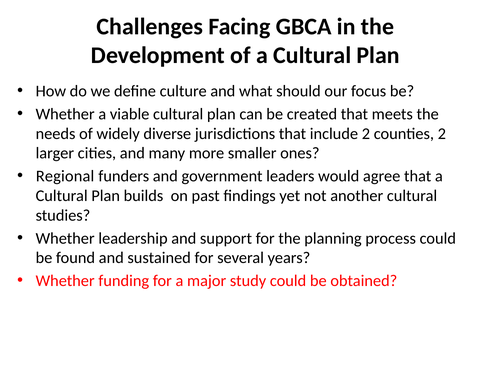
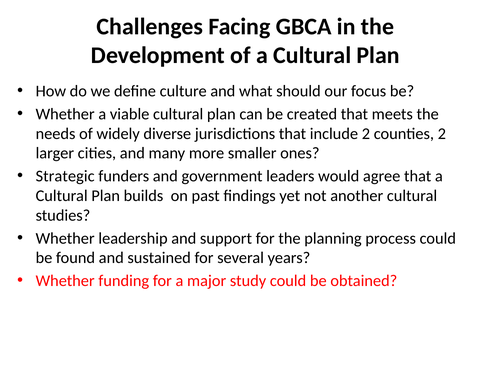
Regional: Regional -> Strategic (65, 176)
